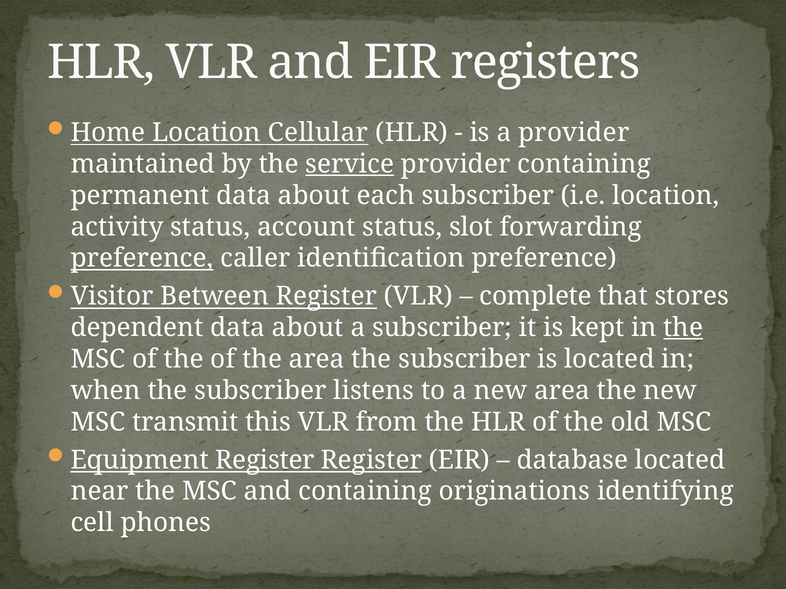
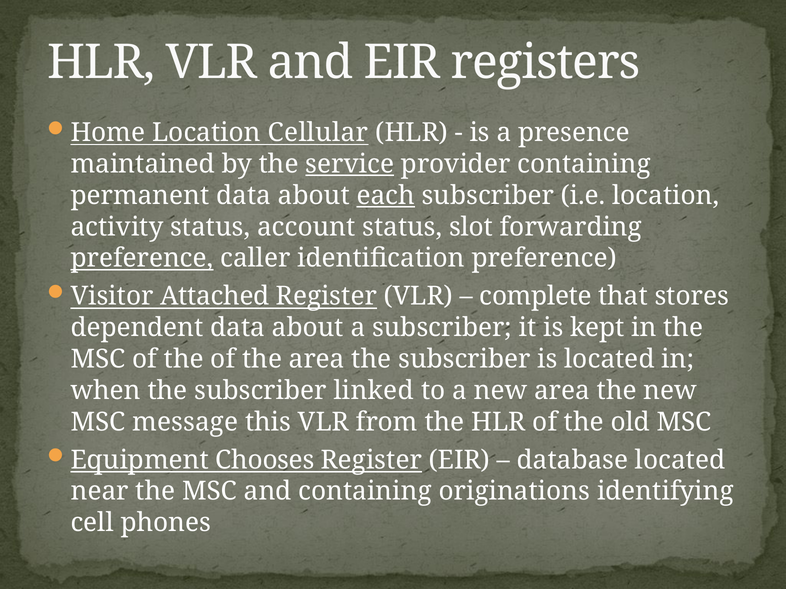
a provider: provider -> presence (574, 133)
each underline: none -> present (386, 196)
Between: Between -> Attached (215, 297)
the underline: present -> none (683, 328)
listens: listens -> linked (374, 391)
transmit: transmit -> message (185, 422)
Equipment Register: Register -> Chooses (265, 460)
